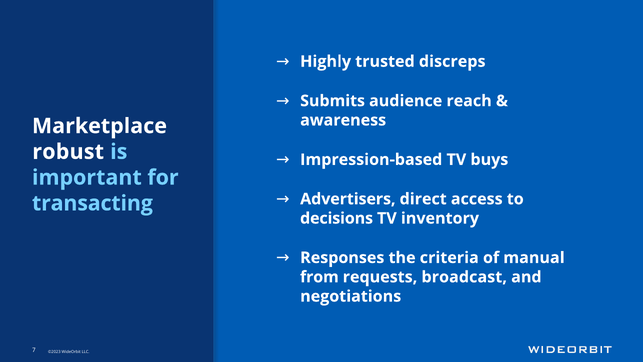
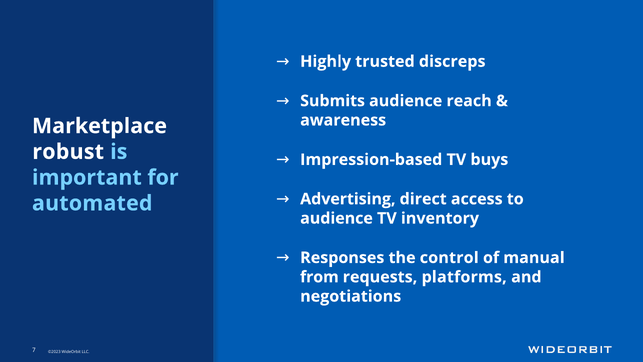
Advertisers: Advertisers -> Advertising (348, 199)
transacting: transacting -> automated (92, 203)
decisions: decisions -> audience (336, 218)
criteria: criteria -> control (449, 258)
broadcast: broadcast -> platforms (464, 277)
